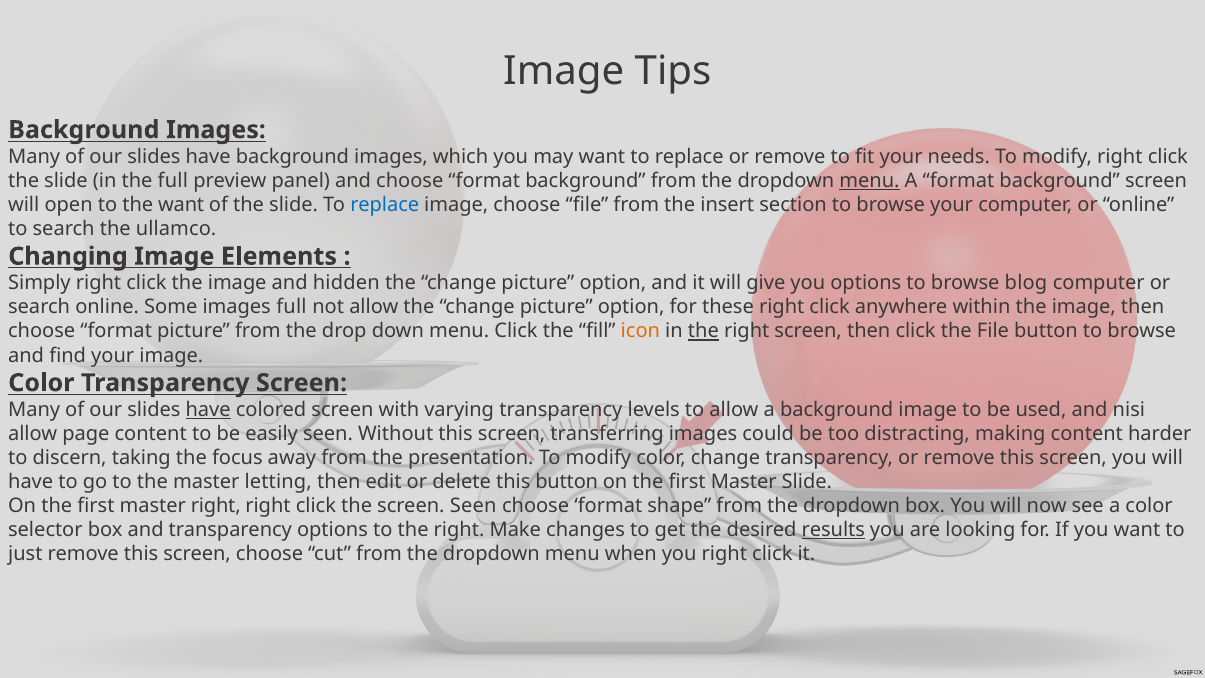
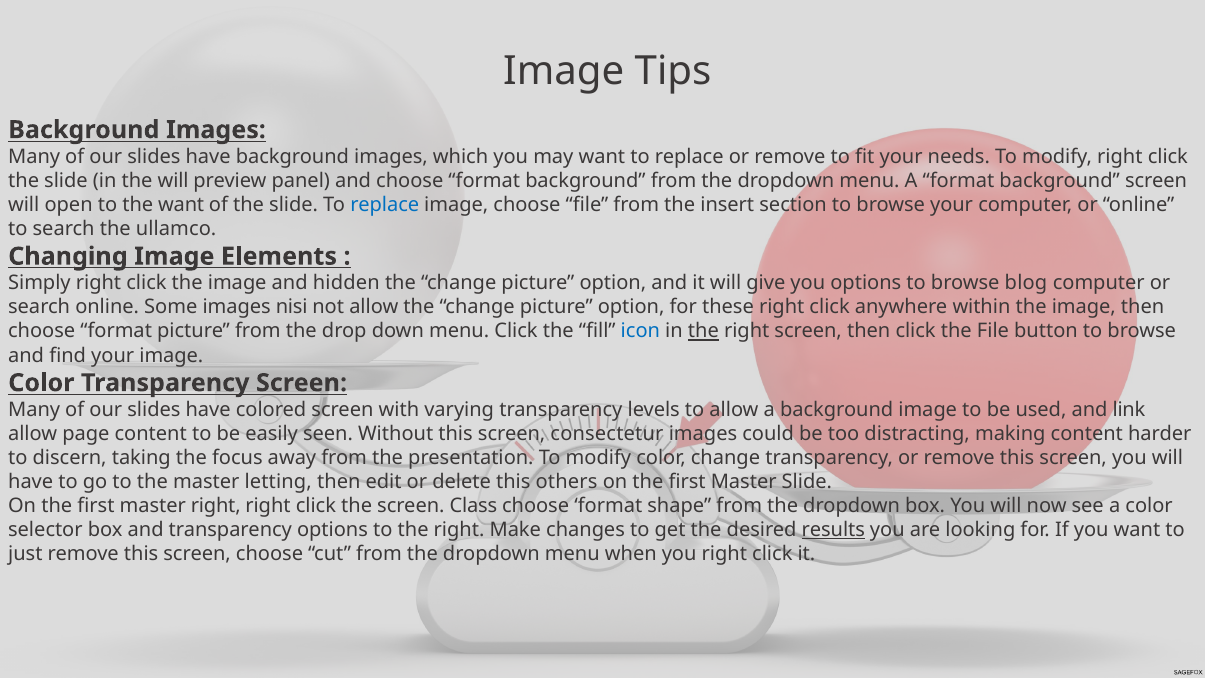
the full: full -> will (173, 181)
menu underline: present -> none (869, 181)
images full: full -> nisi (292, 307)
icon colour: orange -> blue (640, 331)
have underline: present -> none (208, 410)
nisi: nisi -> link (1129, 410)
transferring: transferring -> consectetur (607, 434)
this button: button -> others (567, 482)
screen Seen: Seen -> Class (473, 506)
